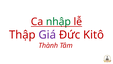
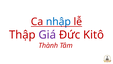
nhập colour: green -> blue (58, 22)
